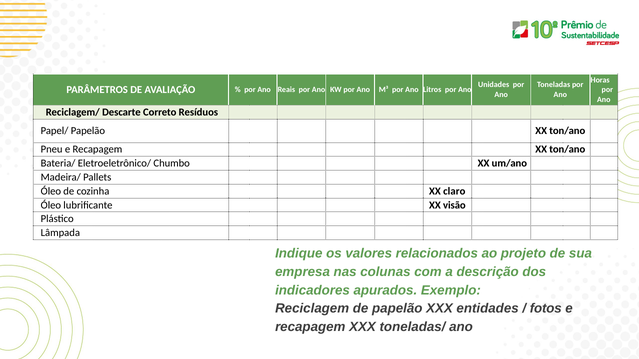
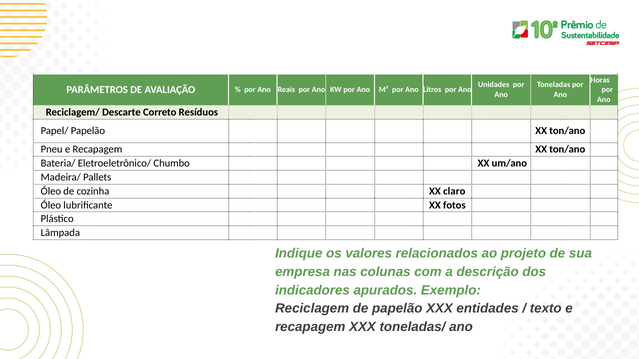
visão: visão -> fotos (454, 205)
fotos: fotos -> texto (546, 309)
